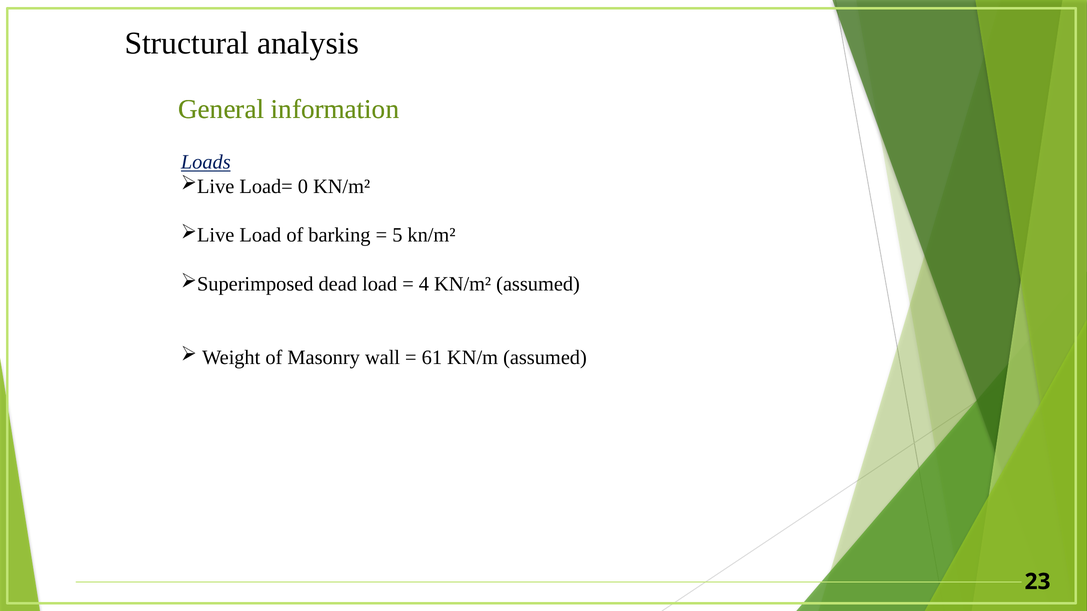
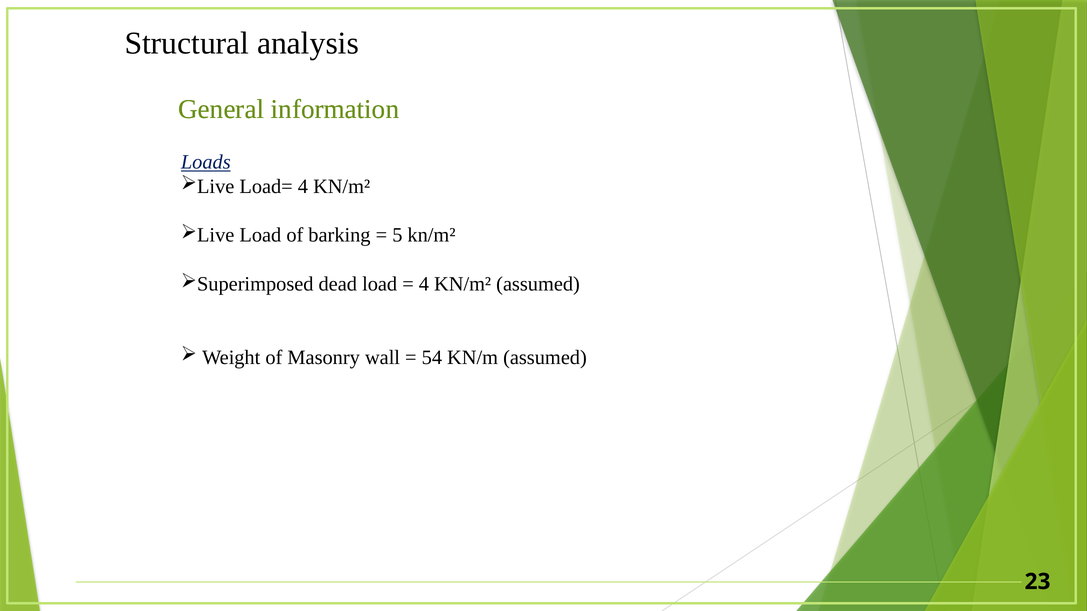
Load= 0: 0 -> 4 (303, 187)
61: 61 -> 54 (432, 358)
